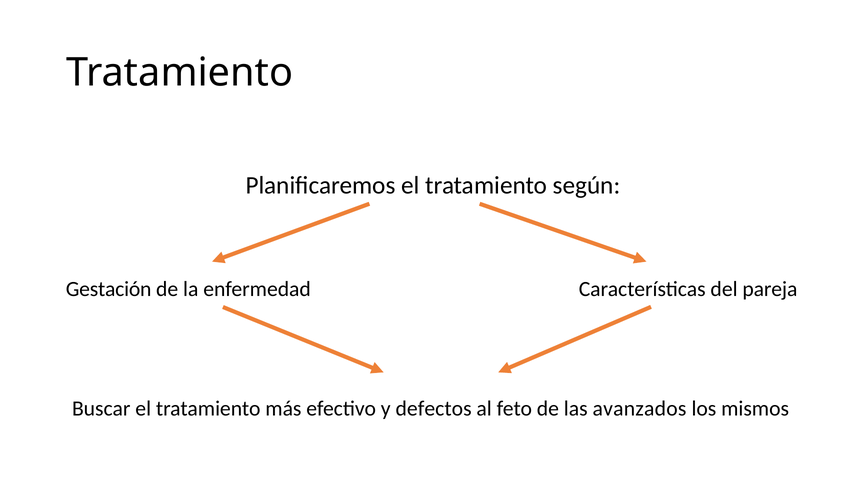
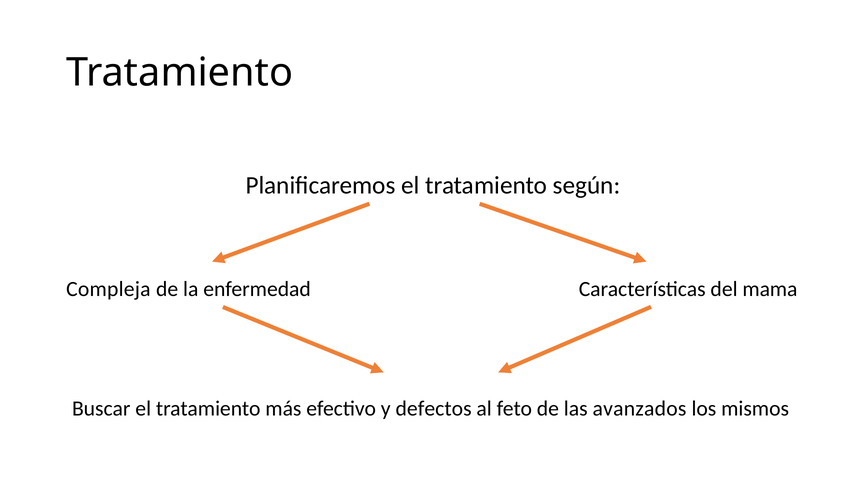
Gestación: Gestación -> Compleja (108, 289)
pareja: pareja -> mama (770, 289)
